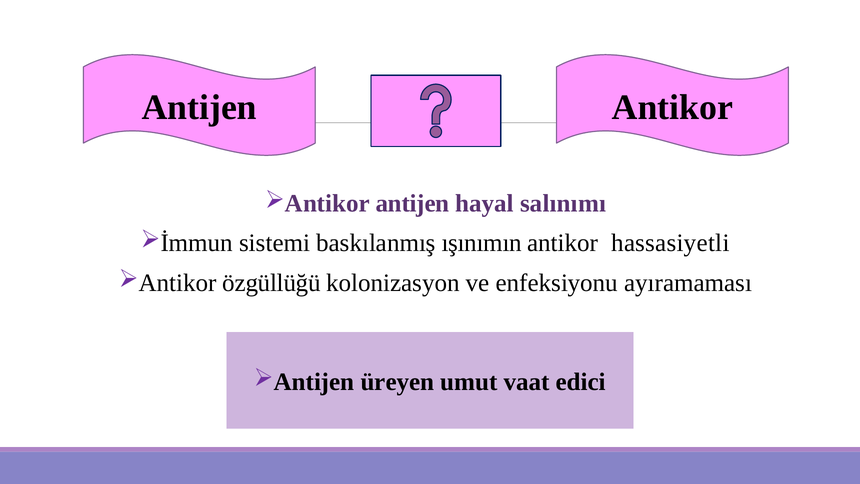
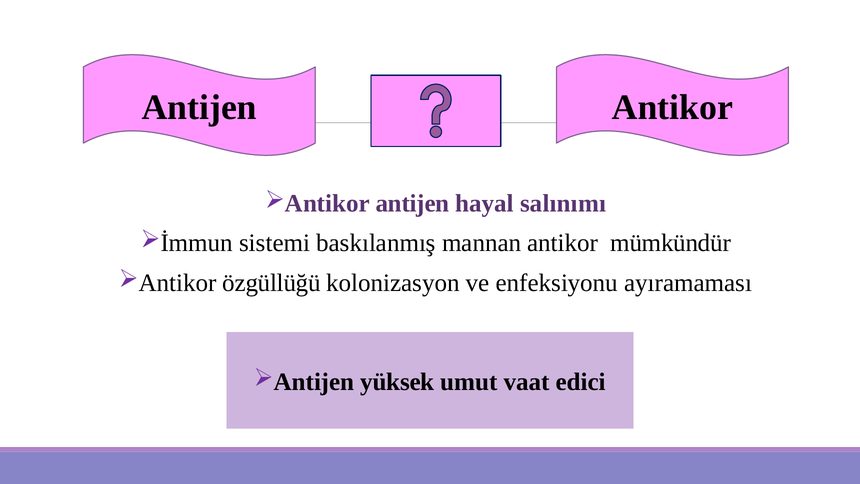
ışınımın: ışınımın -> mannan (482, 243)
hassasiyetli: hassasiyetli -> mümkündür (671, 243)
üreyen: üreyen -> yüksek (397, 382)
